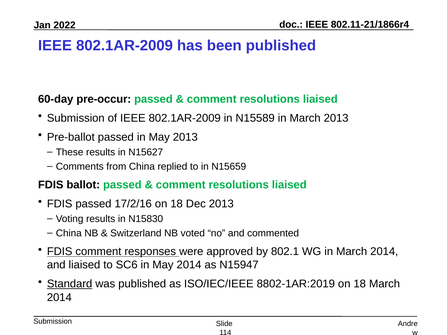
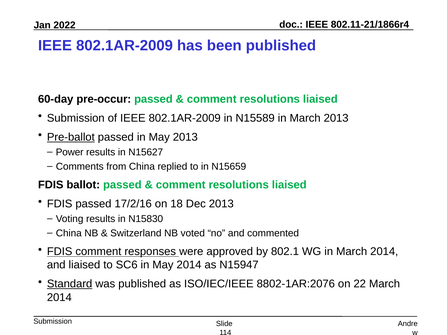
Pre-ballot underline: none -> present (71, 137)
These: These -> Power (70, 152)
8802-1AR:2019: 8802-1AR:2019 -> 8802-1AR:2076 (296, 284)
18: 18 -> 22 (360, 284)
